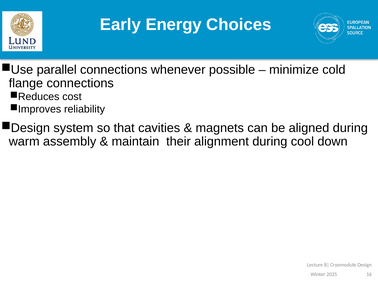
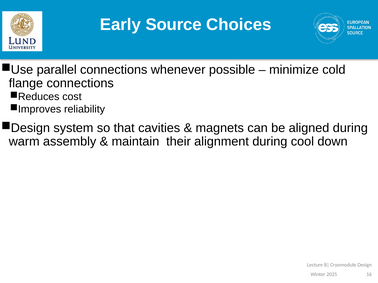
Energy: Energy -> Source (174, 25)
